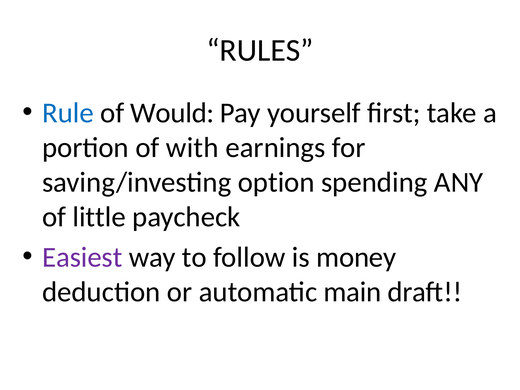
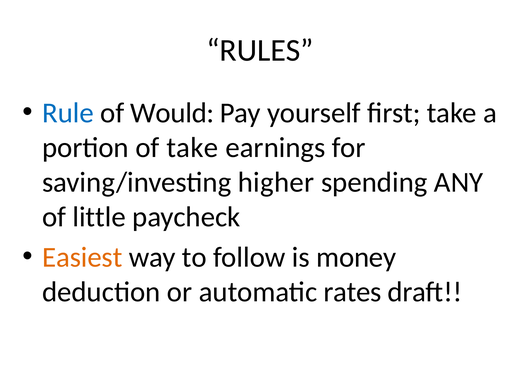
of with: with -> take (192, 148)
option: option -> higher (276, 182)
Easiest colour: purple -> orange (82, 257)
main: main -> rates (352, 292)
